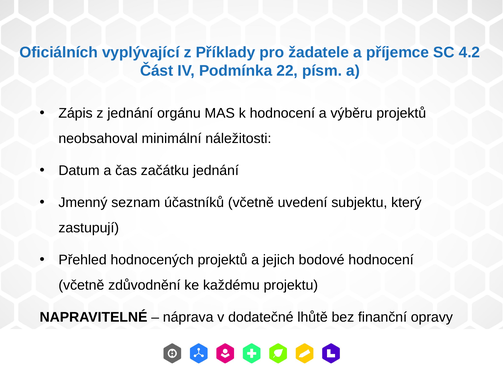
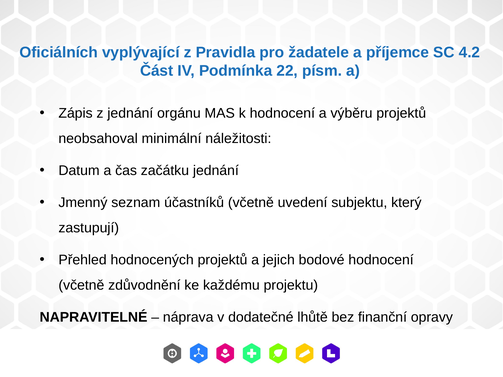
Příklady: Příklady -> Pravidla (226, 52)
